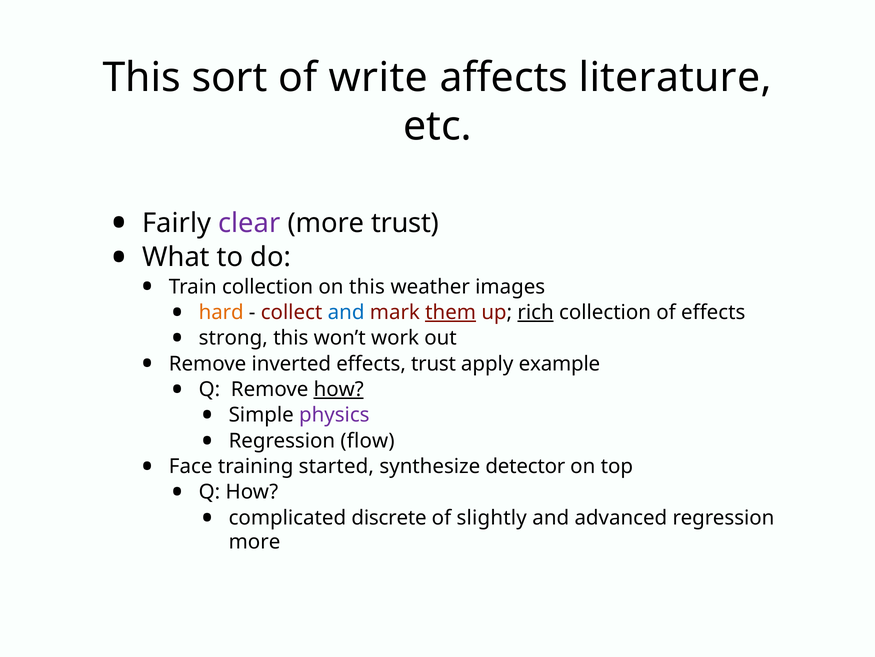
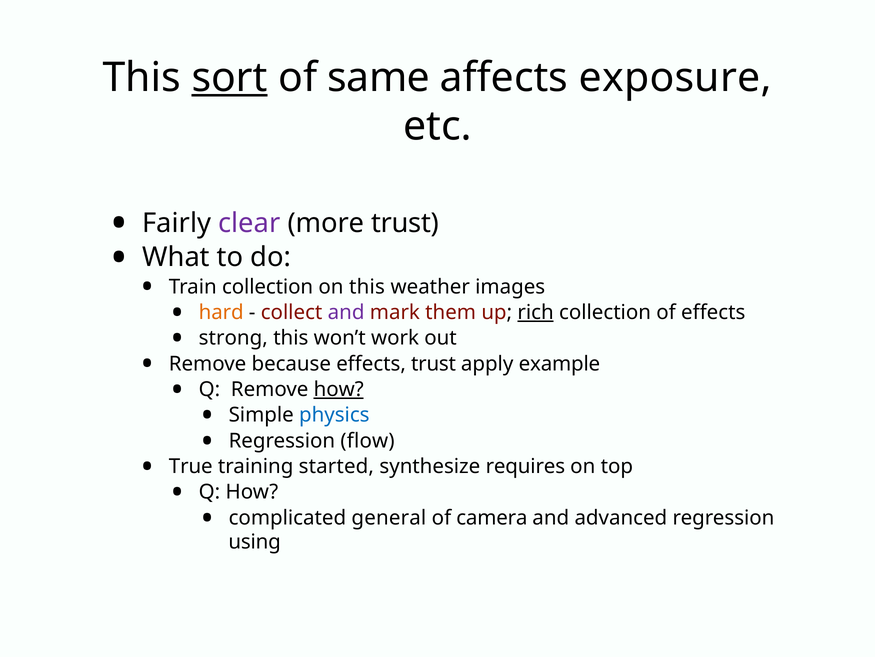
sort underline: none -> present (230, 77)
write: write -> same (379, 77)
literature: literature -> exposure (675, 77)
and colour: blue -> purple (346, 312)
them underline: present -> none (451, 312)
inverted: inverted -> because (291, 363)
physics colour: purple -> blue (334, 415)
Face: Face -> True (191, 466)
detector: detector -> requires (525, 466)
discrete: discrete -> general (389, 517)
slightly: slightly -> camera (492, 517)
more: more -> using (255, 541)
